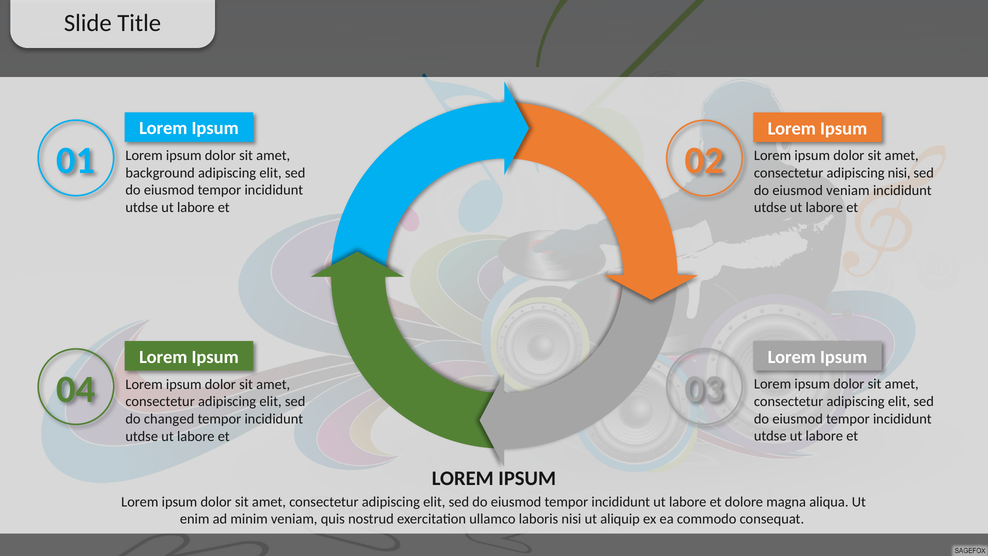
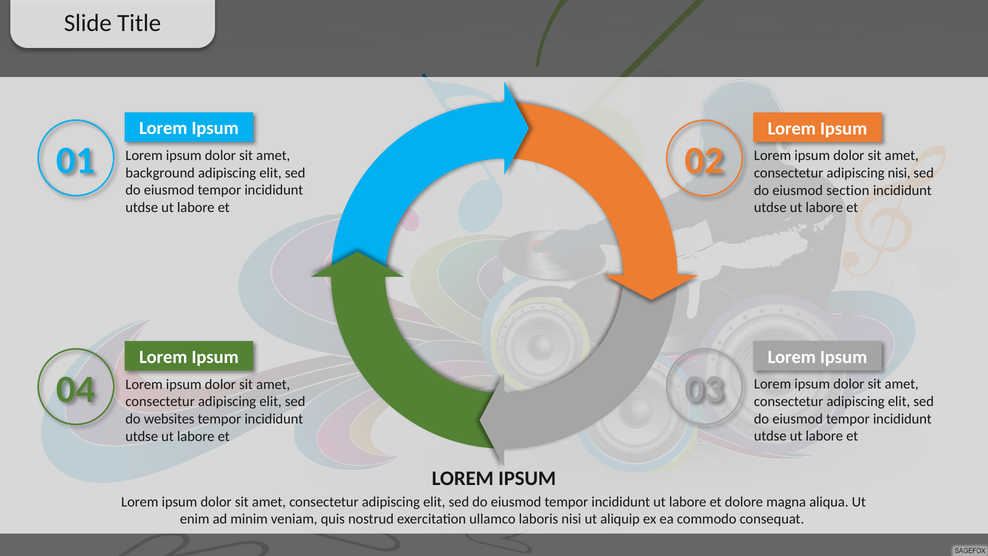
eiusmod veniam: veniam -> section (848, 190)
changed: changed -> websites (169, 419)
